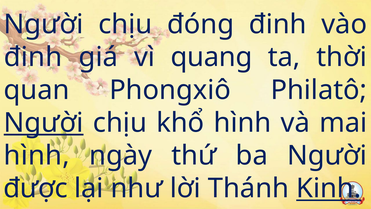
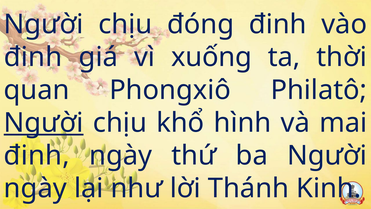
quang: quang -> xuống (211, 57)
hình: hình -> đinh (37, 155)
được: được -> ngày (35, 188)
Kinh underline: present -> none (329, 188)
